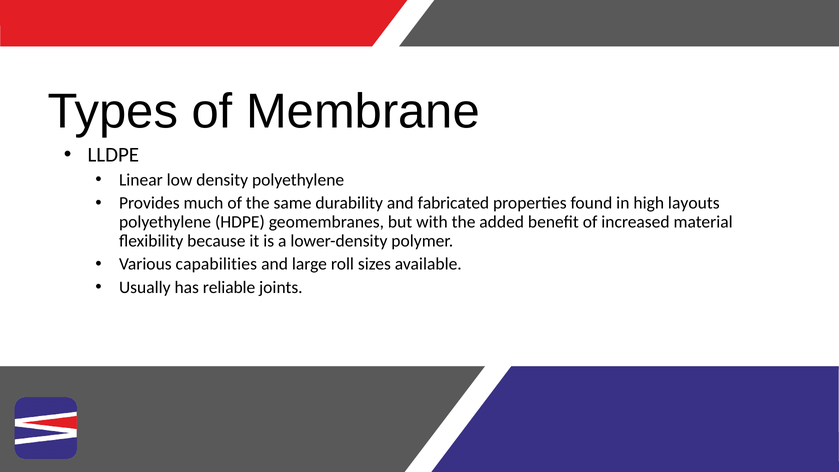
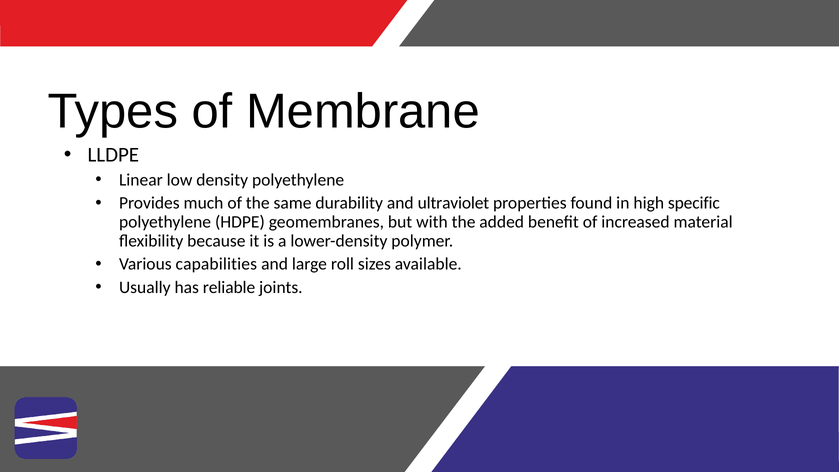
fabricated: fabricated -> ultraviolet (453, 203)
layouts: layouts -> specific (694, 203)
